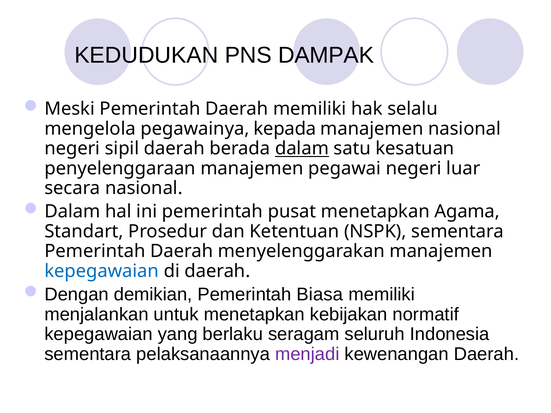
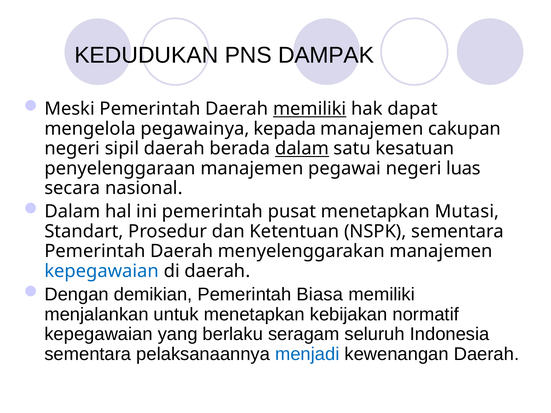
memiliki underline: none -> present (310, 109)
selalu: selalu -> dapat (413, 109)
manajemen nasional: nasional -> cakupan (465, 129)
luar: luar -> luas (463, 168)
Agama: Agama -> Mutasi (467, 212)
menjadi colour: purple -> blue (307, 354)
